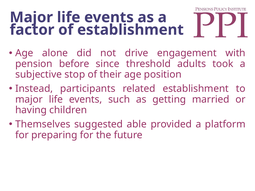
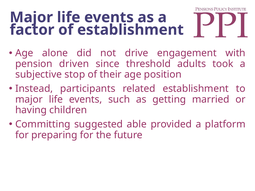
before: before -> driven (74, 64)
Themselves: Themselves -> Committing (43, 124)
